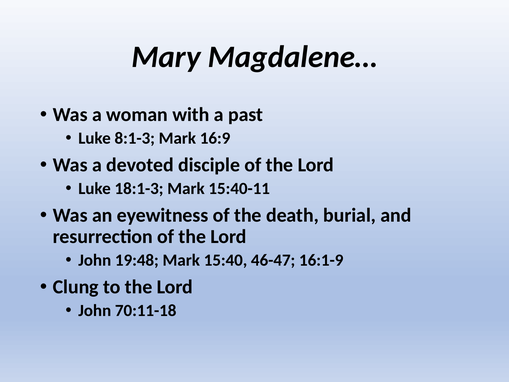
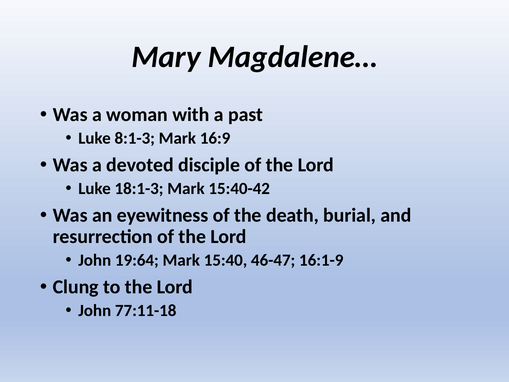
15:40-11: 15:40-11 -> 15:40-42 (239, 188)
19:48: 19:48 -> 19:64 (137, 260)
70:11-18: 70:11-18 -> 77:11-18 (146, 310)
